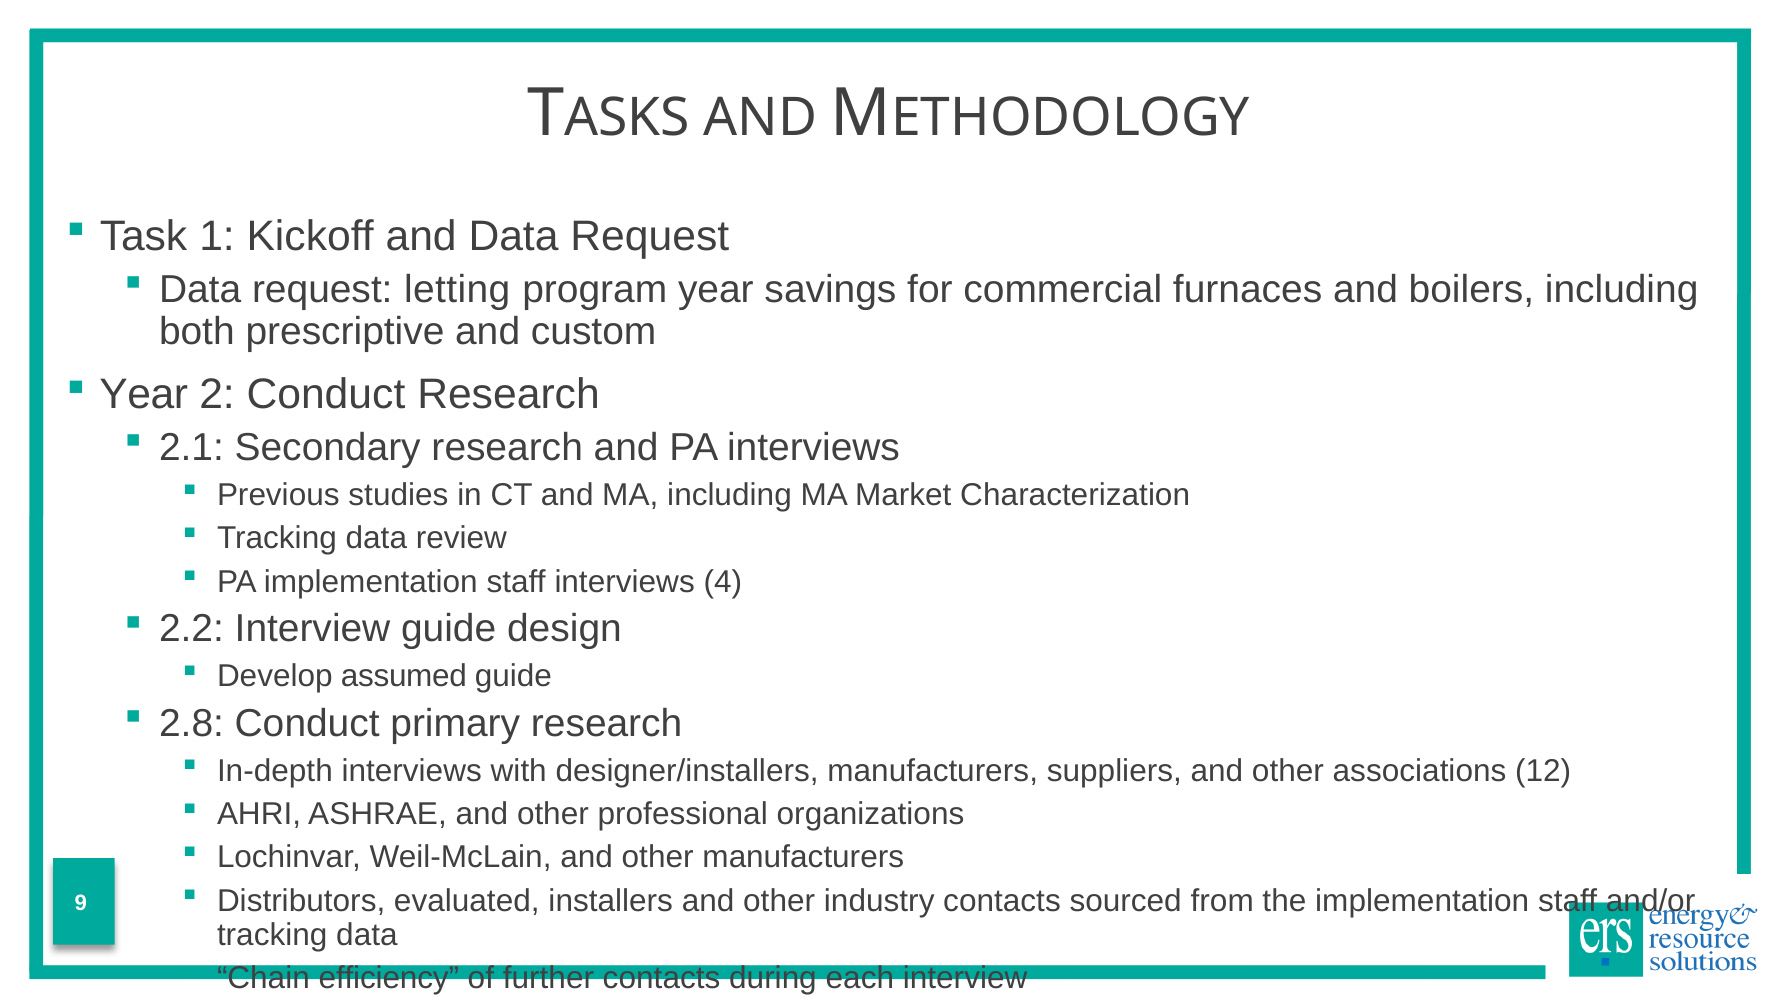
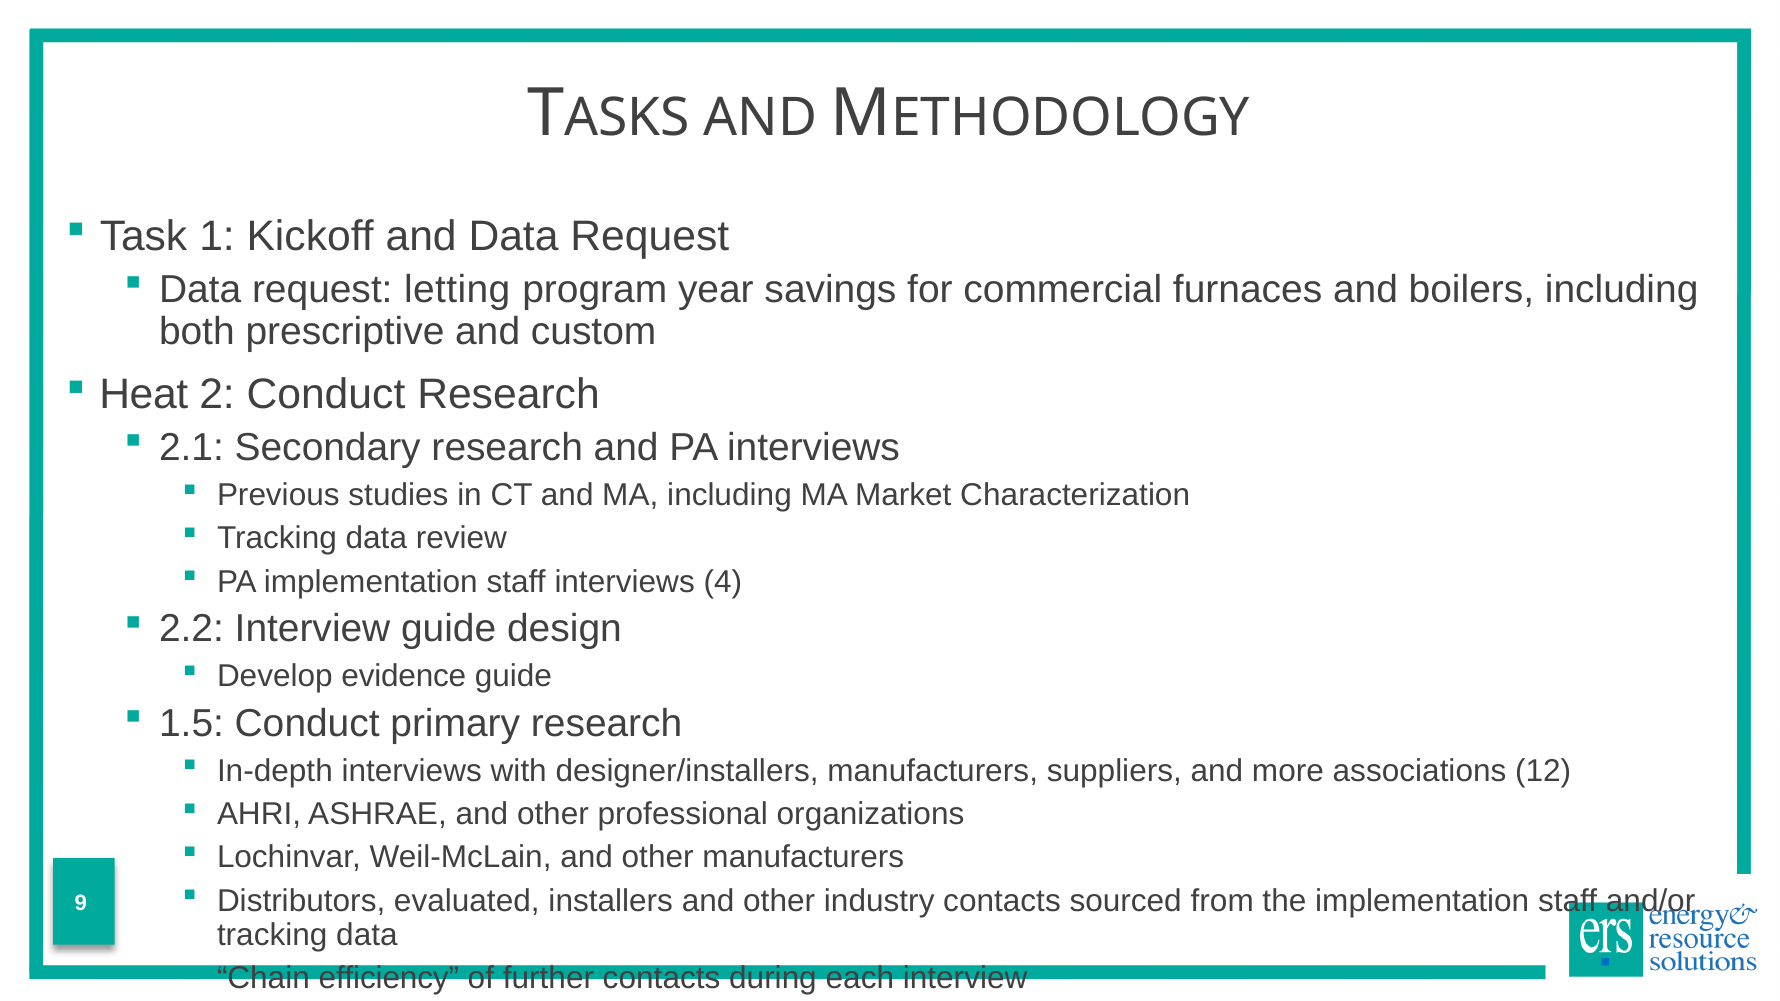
Year: Year -> Heat (144, 395)
assumed: assumed -> evidence (404, 676)
2.8: 2.8 -> 1.5 (192, 724)
suppliers and other: other -> more (1288, 771)
